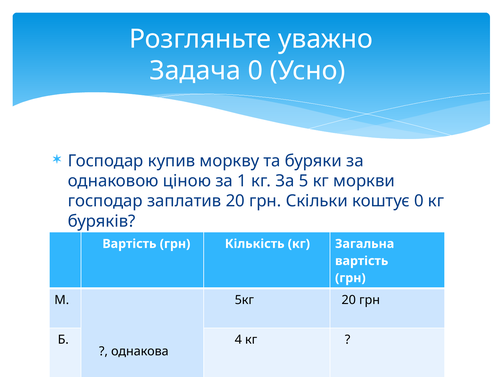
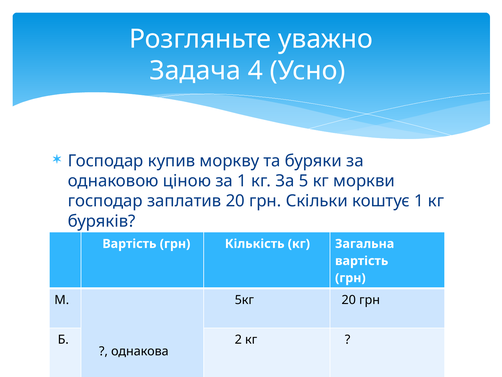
Задача 0: 0 -> 4 (255, 71)
коштує 0: 0 -> 1 (419, 201)
4: 4 -> 2 (238, 339)
